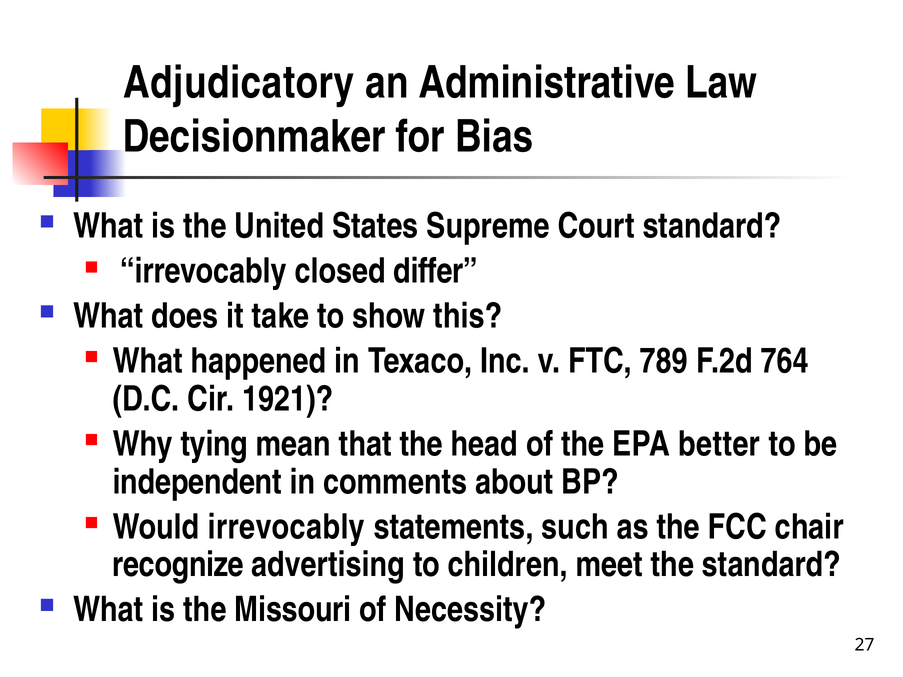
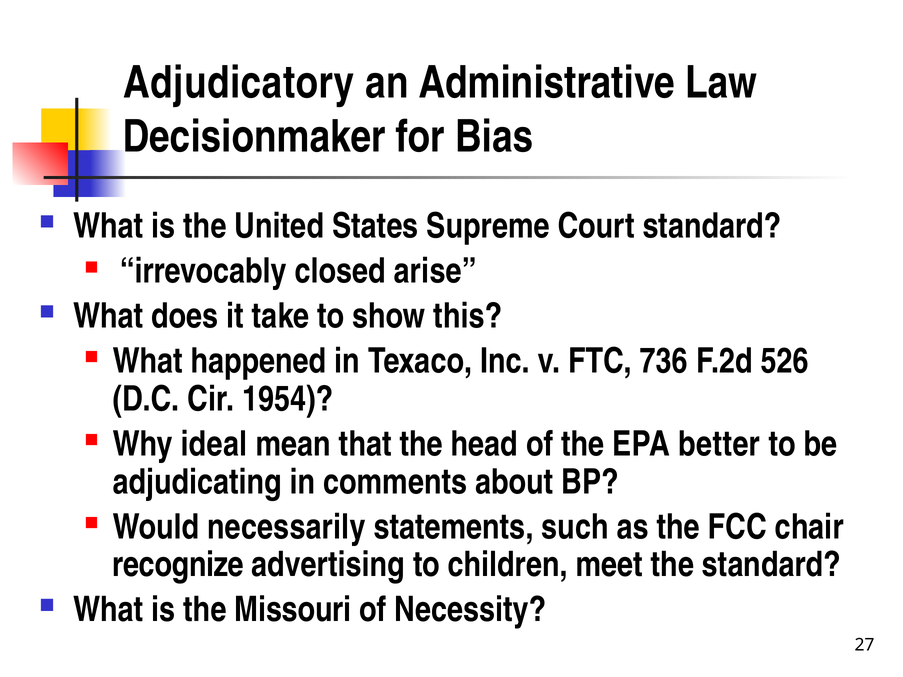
differ: differ -> arise (435, 271)
789: 789 -> 736 (664, 361)
764: 764 -> 526 (785, 361)
1921: 1921 -> 1954 (288, 399)
tying: tying -> ideal (214, 444)
independent: independent -> adjudicating (197, 482)
Would irrevocably: irrevocably -> necessarily (286, 527)
